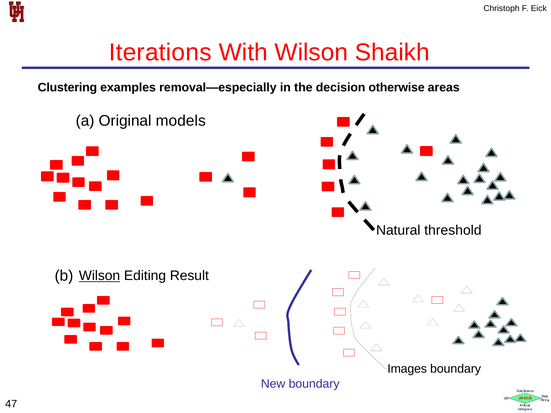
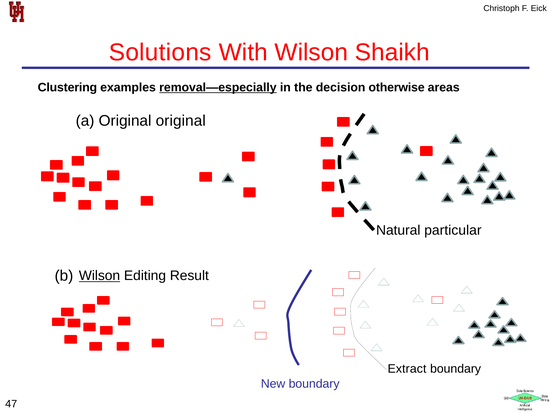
Iterations: Iterations -> Solutions (160, 52)
removal—especially underline: none -> present (218, 87)
Original models: models -> original (181, 121)
threshold: threshold -> particular (453, 230)
Images: Images -> Extract (407, 369)
